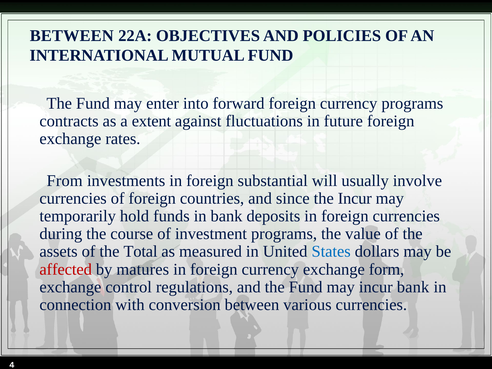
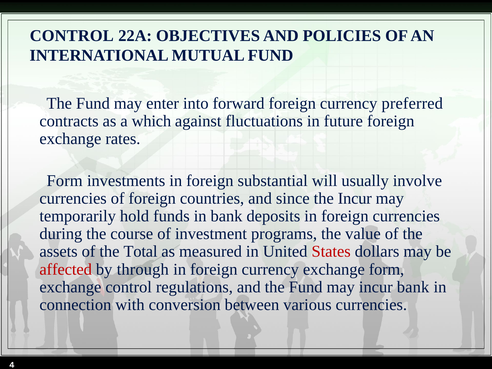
BETWEEN: BETWEEN -> CONTROL (72, 36)
currency programs: programs -> preferred (412, 103)
extent: extent -> which (151, 121)
From: From -> Form (65, 181)
States colour: blue -> red (331, 252)
matures: matures -> through (143, 269)
